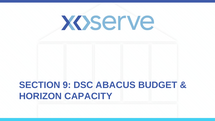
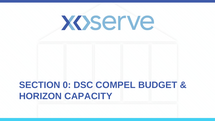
9: 9 -> 0 (67, 85)
ABACUS: ABACUS -> COMPEL (116, 85)
